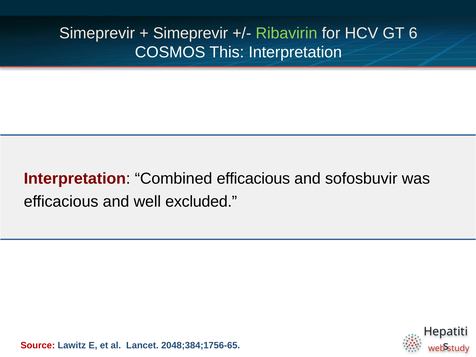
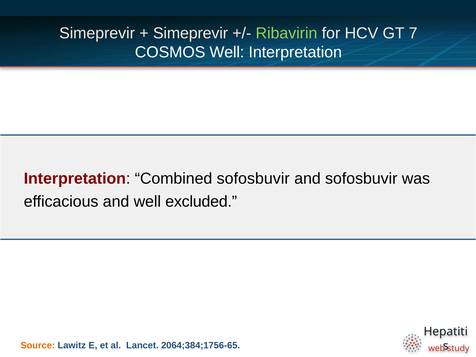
6: 6 -> 7 (413, 33)
COSMOS This: This -> Well (227, 52)
Combined efficacious: efficacious -> sofosbuvir (253, 179)
Source colour: red -> orange (38, 345)
2048;384;1756-65: 2048;384;1756-65 -> 2064;384;1756-65 (201, 345)
